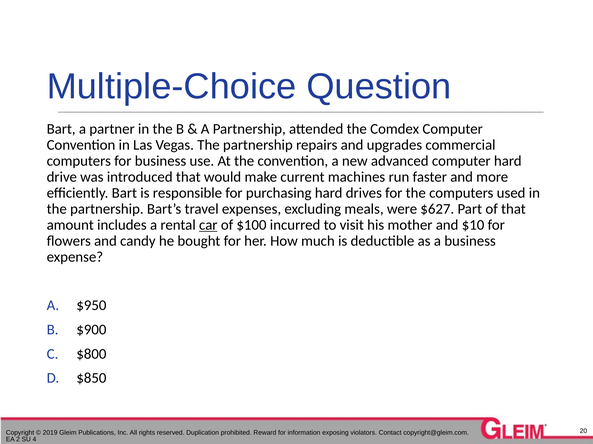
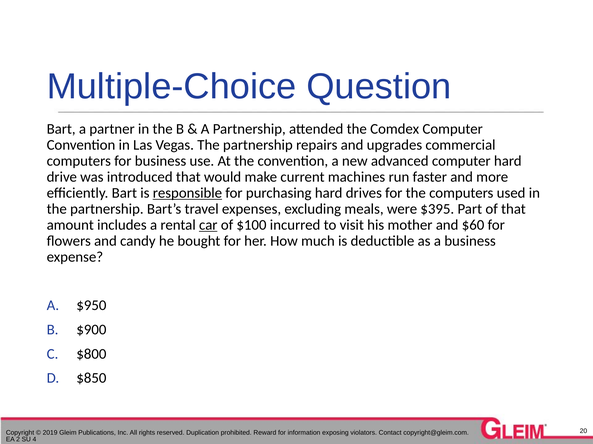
responsible underline: none -> present (187, 193)
$627: $627 -> $395 (437, 209)
$10: $10 -> $60 (473, 225)
